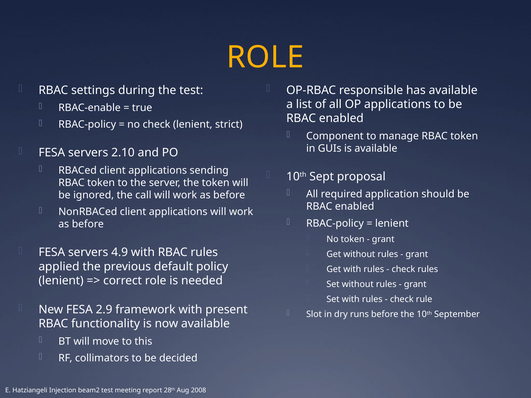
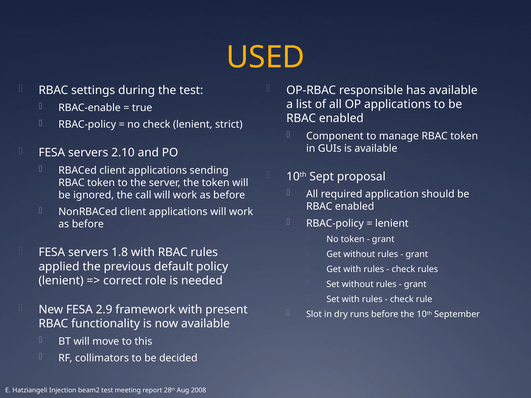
ROLE: ROLE -> USED (266, 57)
4.9: 4.9 -> 1.8 (120, 253)
